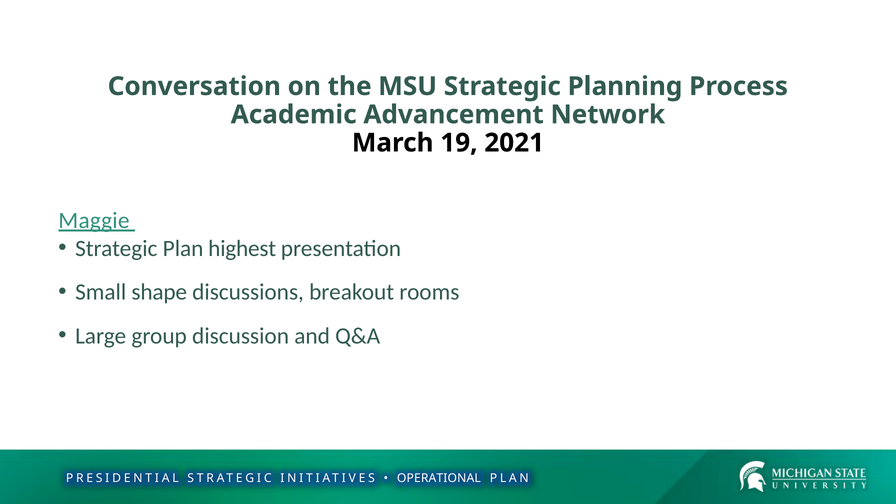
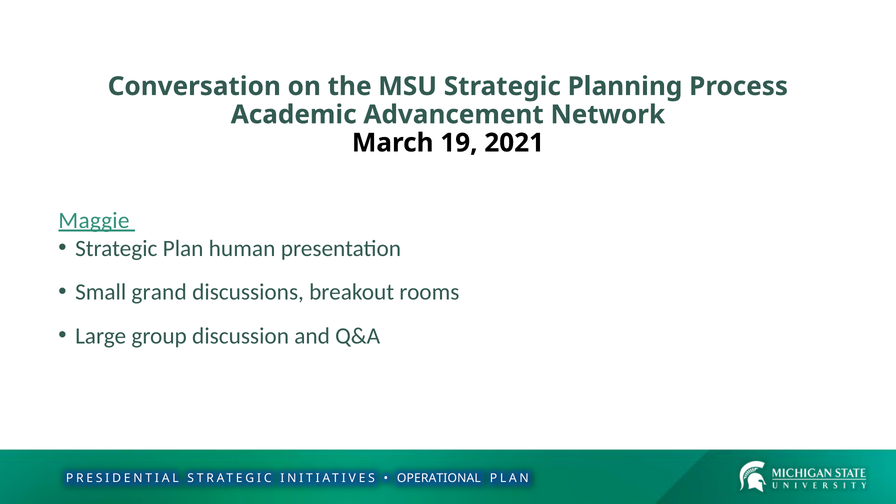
highest: highest -> human (242, 249)
shape: shape -> grand (159, 292)
